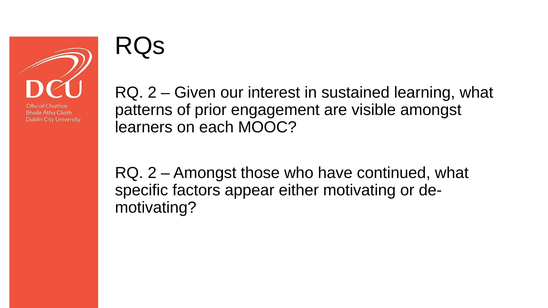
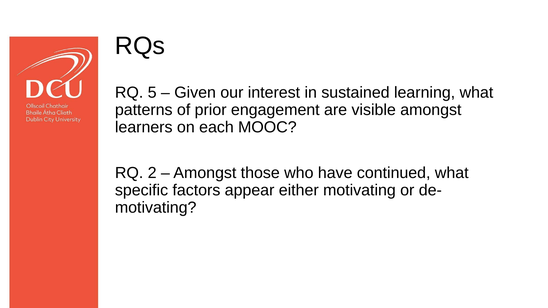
2: 2 -> 5 (152, 93)
